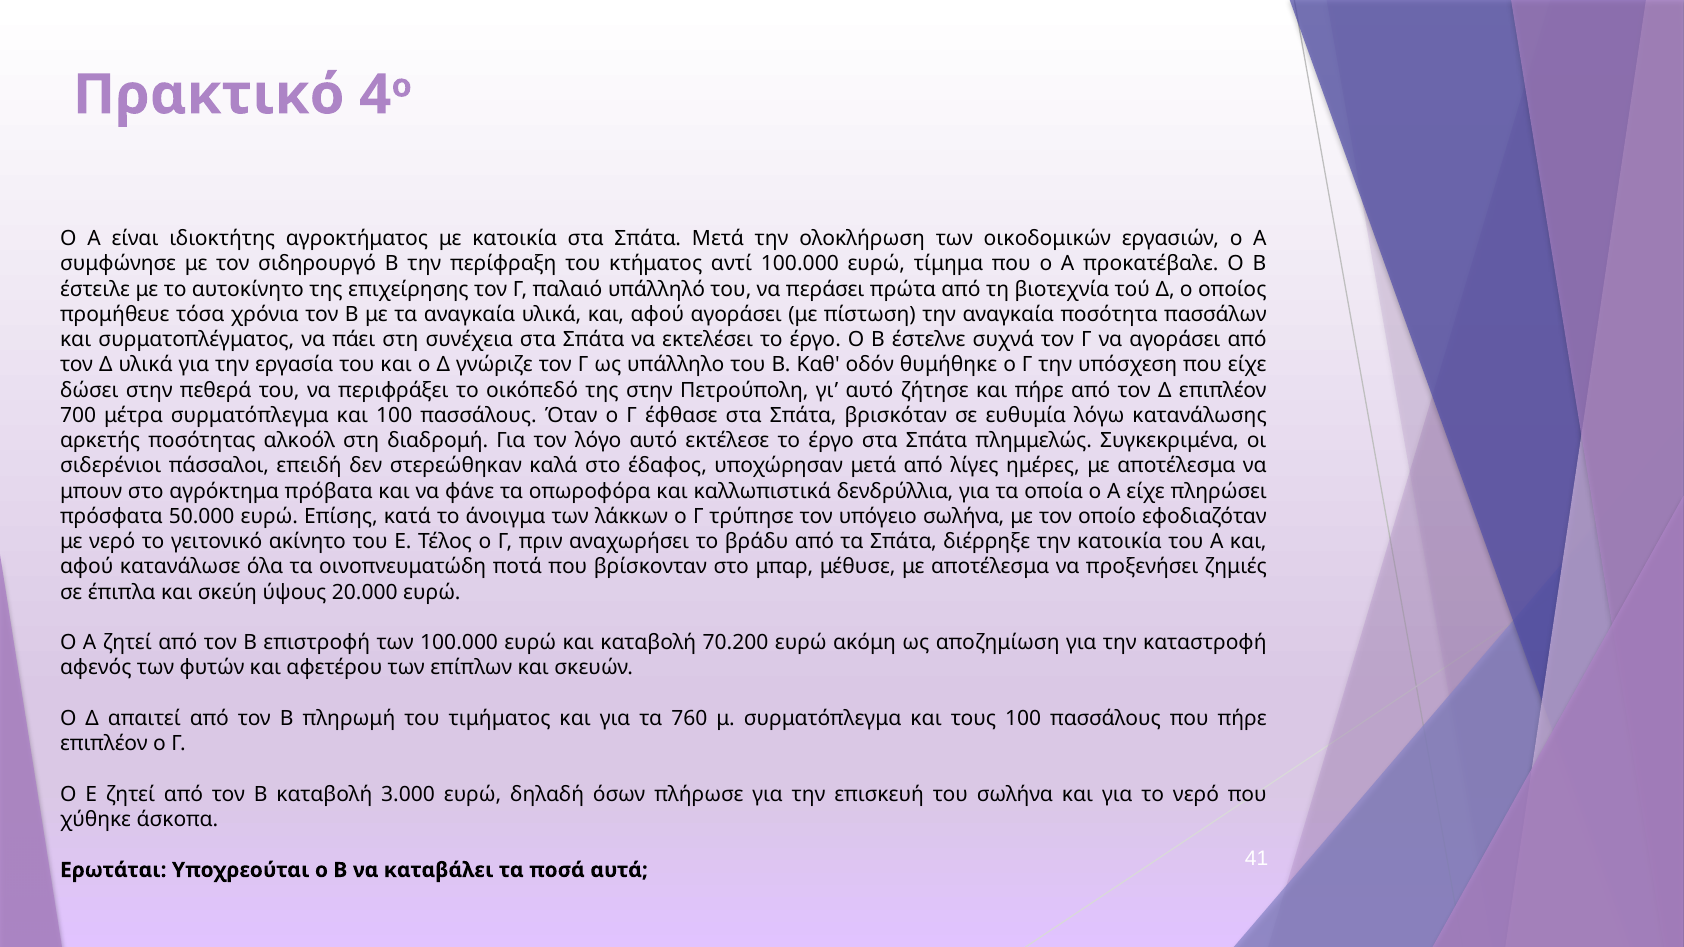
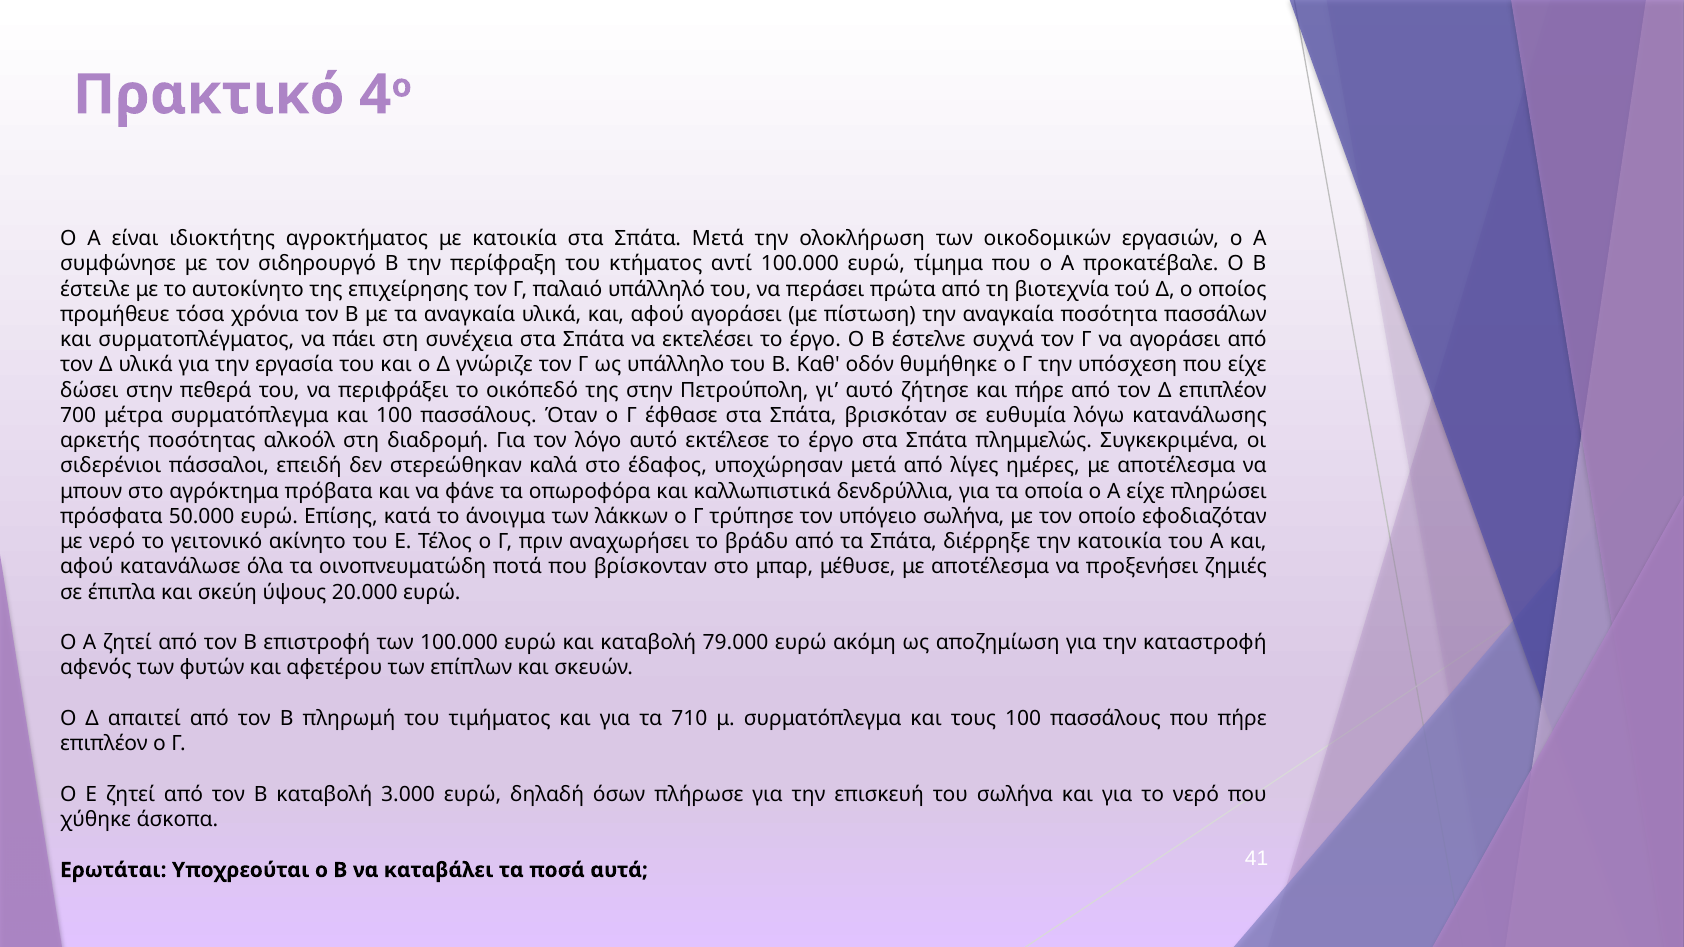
70.200: 70.200 -> 79.000 (736, 643)
760: 760 -> 710 (689, 719)
